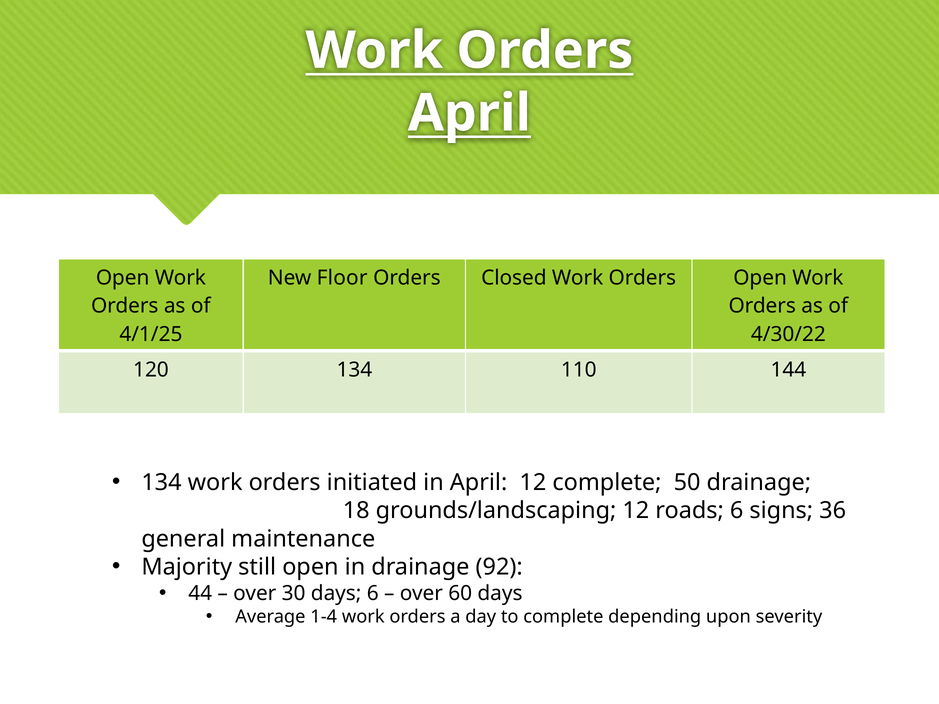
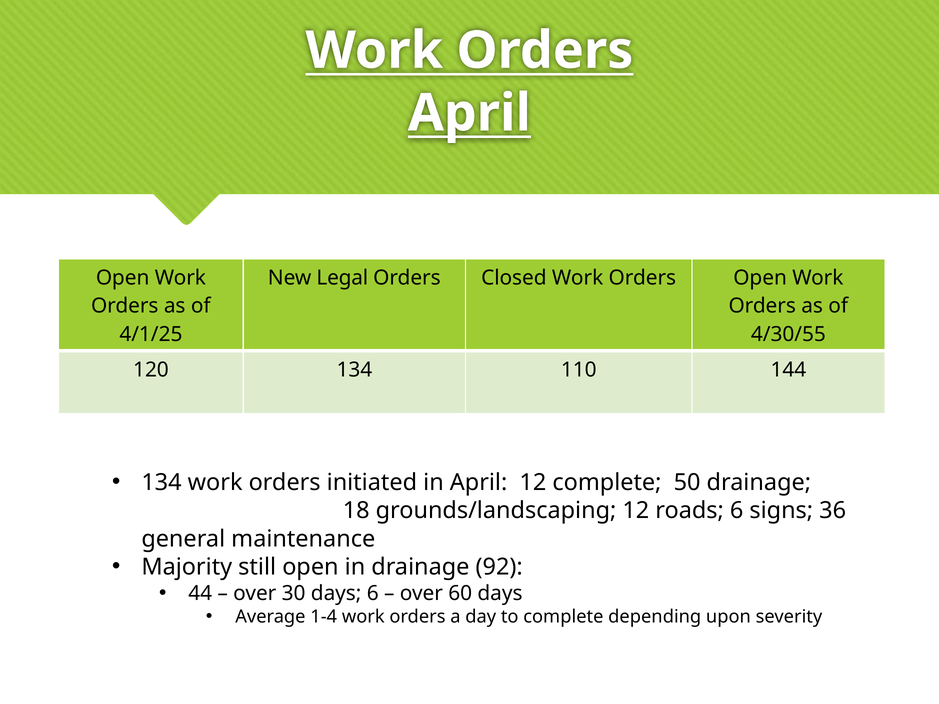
Floor: Floor -> Legal (342, 278)
4/30/22: 4/30/22 -> 4/30/55 (788, 334)
